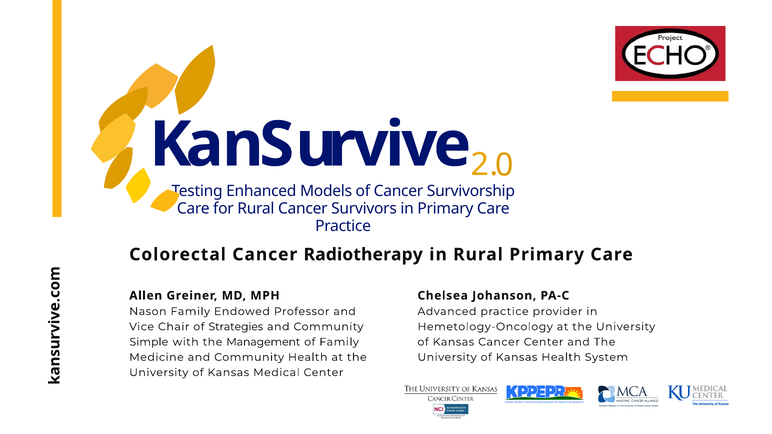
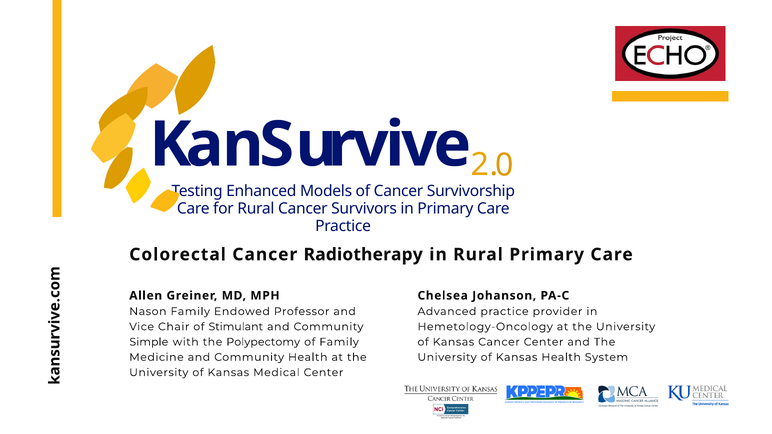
Strategies: Strategies -> Stimulant (236, 327)
Management: Management -> Polypectomy (263, 342)
